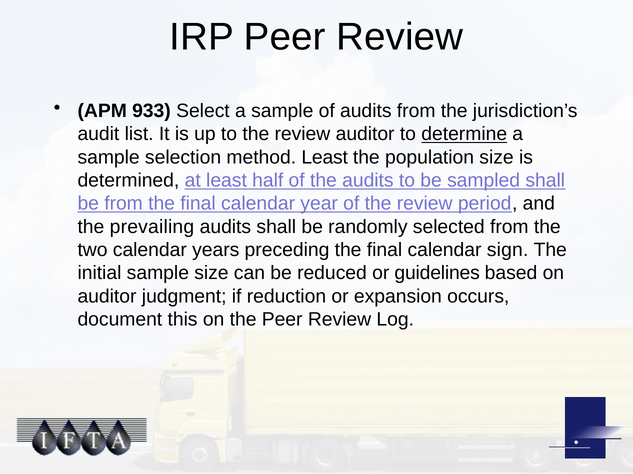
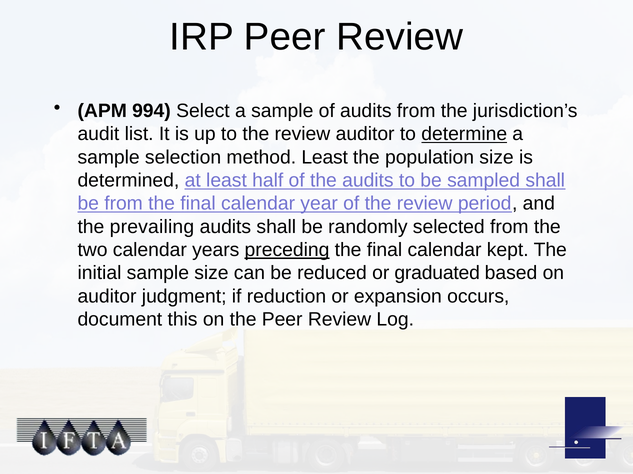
933: 933 -> 994 (151, 111)
preceding underline: none -> present (287, 250)
sign: sign -> kept (508, 250)
guidelines: guidelines -> graduated (437, 273)
